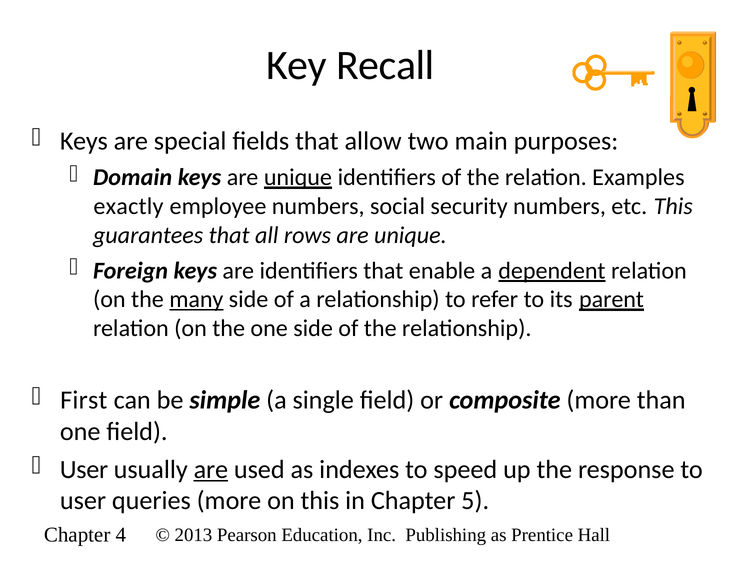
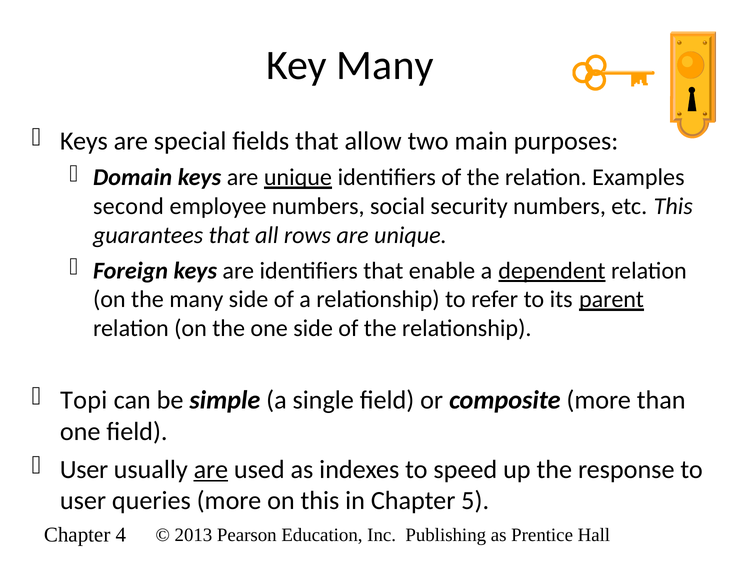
Key Recall: Recall -> Many (385, 65)
exactly: exactly -> second (128, 207)
many underline: present -> none (196, 300)
First: First -> Topi (84, 400)
